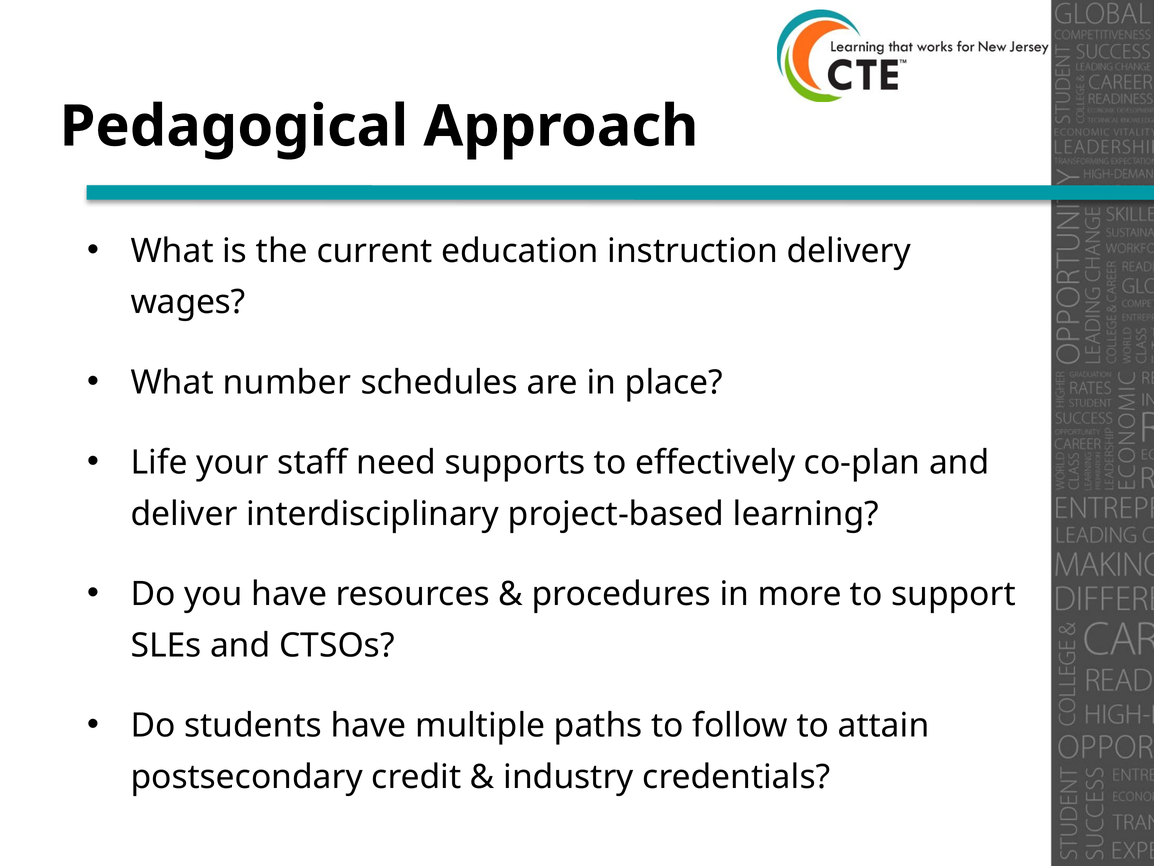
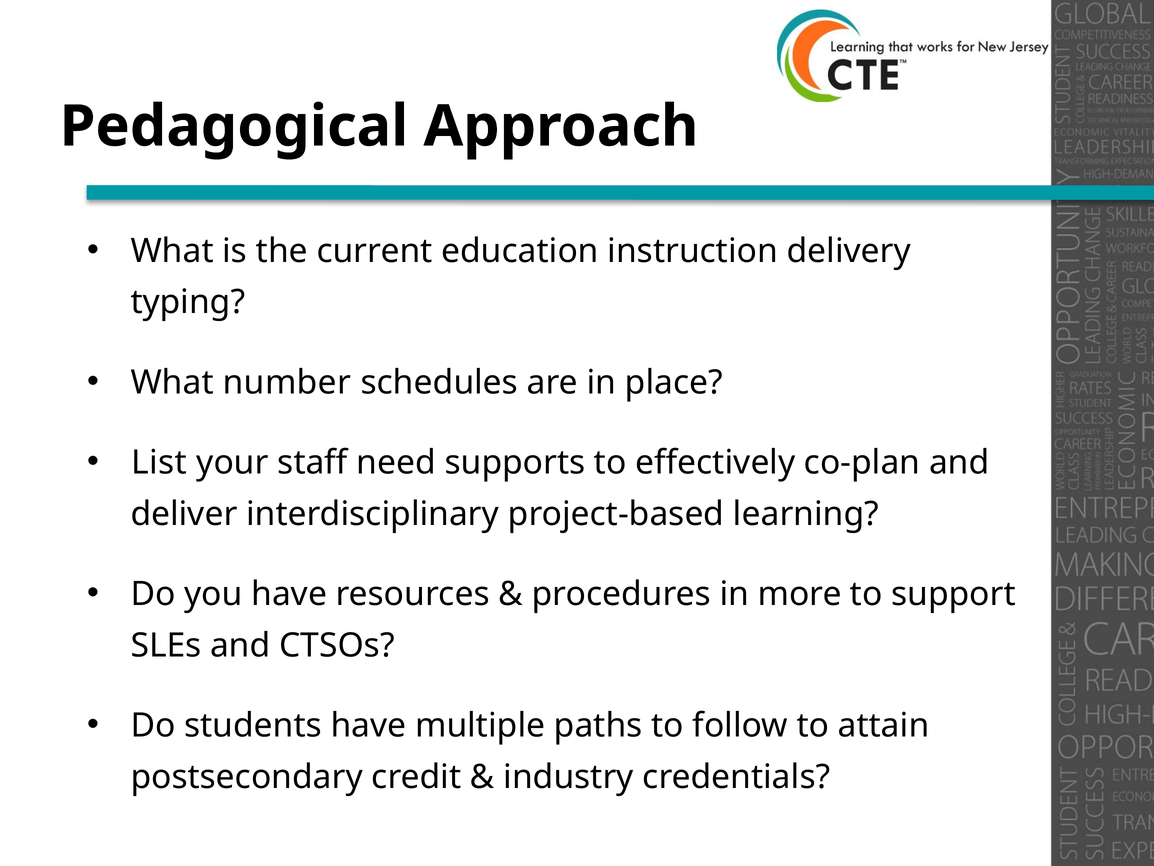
wages: wages -> typing (188, 302)
Life: Life -> List (159, 462)
